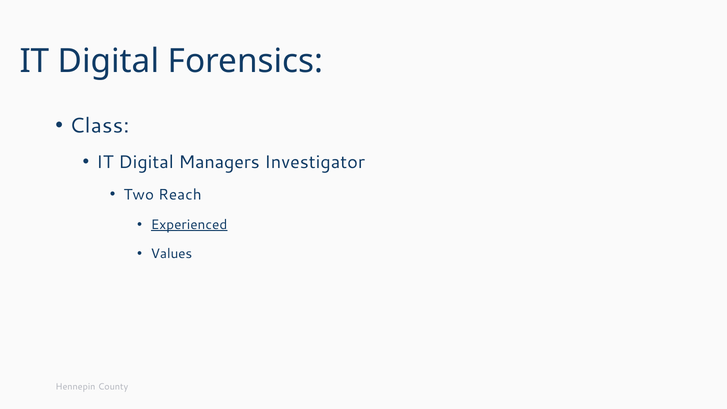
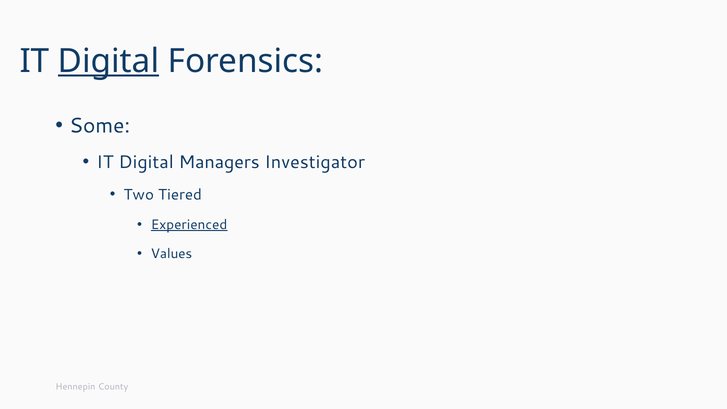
Digital underline: none -> present (109, 61)
Class: Class -> Some (100, 126)
Reach: Reach -> Tiered (180, 195)
